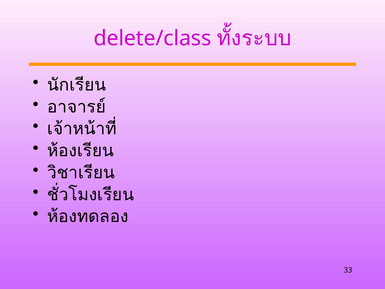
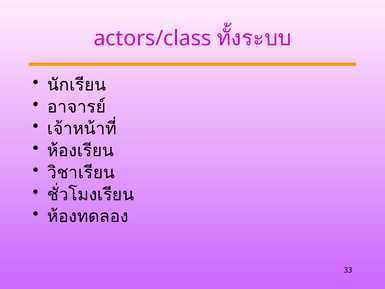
delete/class: delete/class -> actors/class (152, 38)
